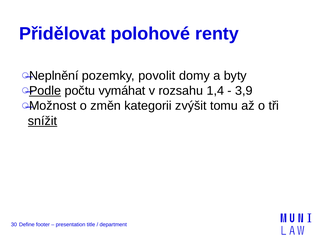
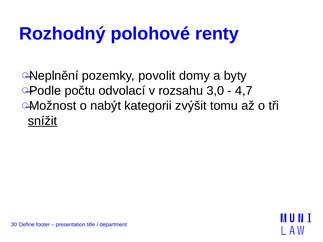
Přidělovat: Přidělovat -> Rozhodný (62, 34)
Podle underline: present -> none (45, 91)
vymáhat: vymáhat -> odvolací (122, 91)
1,4: 1,4 -> 3,0 (215, 91)
3,9: 3,9 -> 4,7 (244, 91)
změn: změn -> nabýt (106, 106)
